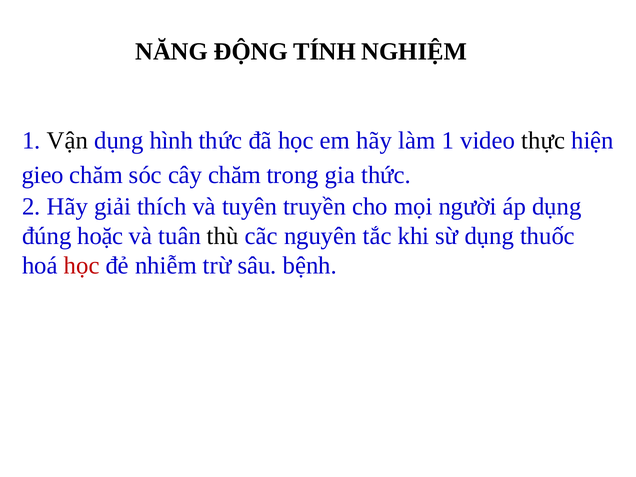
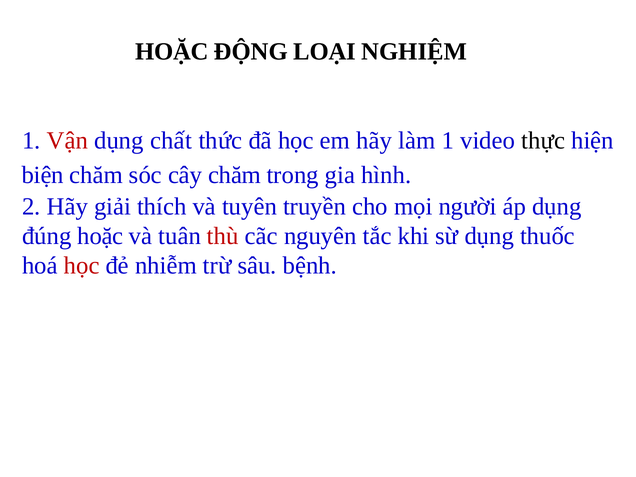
NĂNG: NĂNG -> HOẶC (172, 51)
TÍNH: TÍNH -> LOẠI (325, 51)
Vận colour: black -> red (68, 141)
hình: hình -> chất (171, 141)
gieo: gieo -> biện (43, 175)
gia thức: thức -> hình (386, 175)
thù colour: black -> red (223, 236)
